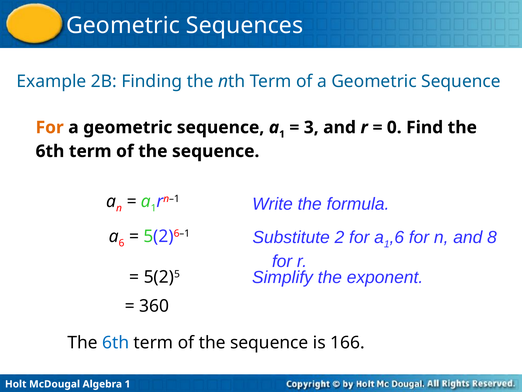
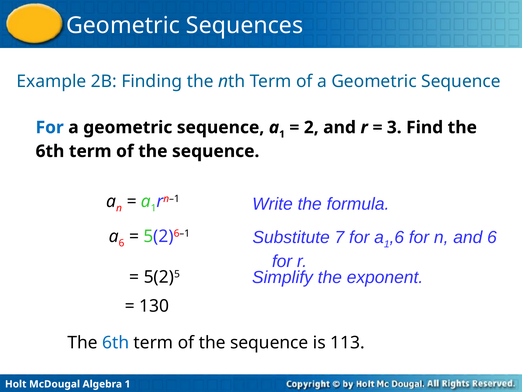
For colour: orange -> blue (50, 127)
3: 3 -> 2 (311, 127)
0: 0 -> 3 (394, 127)
2: 2 -> 7 (339, 237)
and 8: 8 -> 6 (492, 237)
360: 360 -> 130 (154, 306)
166: 166 -> 113 (348, 342)
